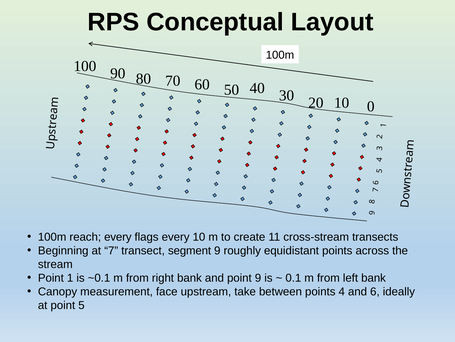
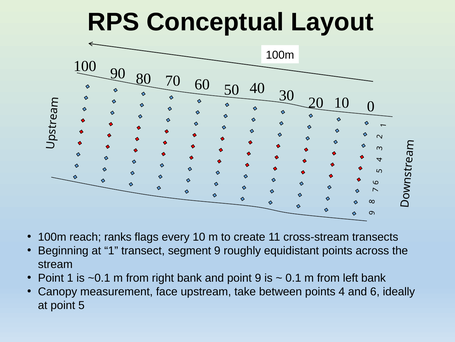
reach every: every -> ranks (118, 237)
at 7: 7 -> 1 (111, 250)
